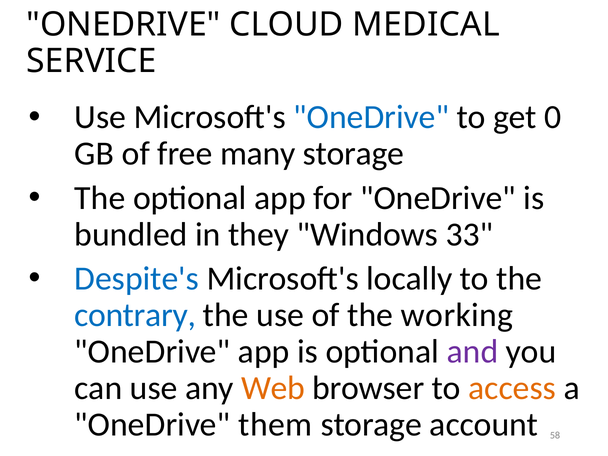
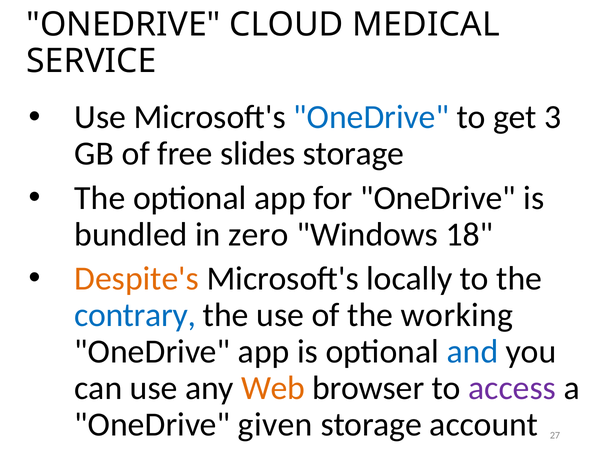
0: 0 -> 3 (553, 117)
many: many -> slides (258, 154)
they: they -> zero (258, 234)
33: 33 -> 18 (469, 234)
Despite's colour: blue -> orange (137, 278)
and colour: purple -> blue (473, 351)
access colour: orange -> purple (512, 388)
them: them -> given (275, 424)
58: 58 -> 27 (555, 435)
